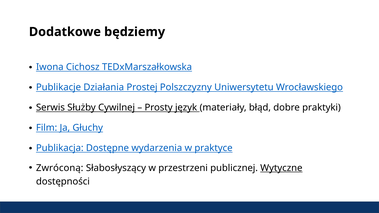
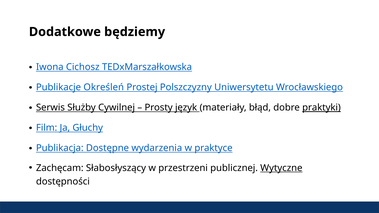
Działania: Działania -> Określeń (104, 87)
praktyki underline: none -> present (321, 108)
Zwróconą: Zwróconą -> Zachęcam (60, 168)
